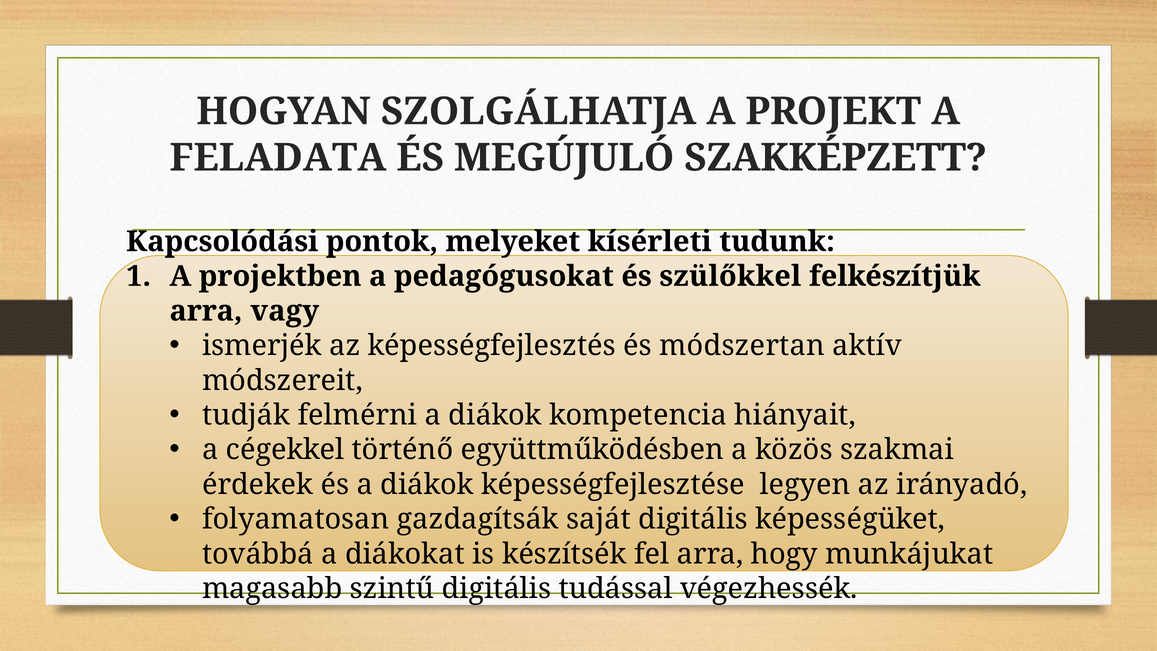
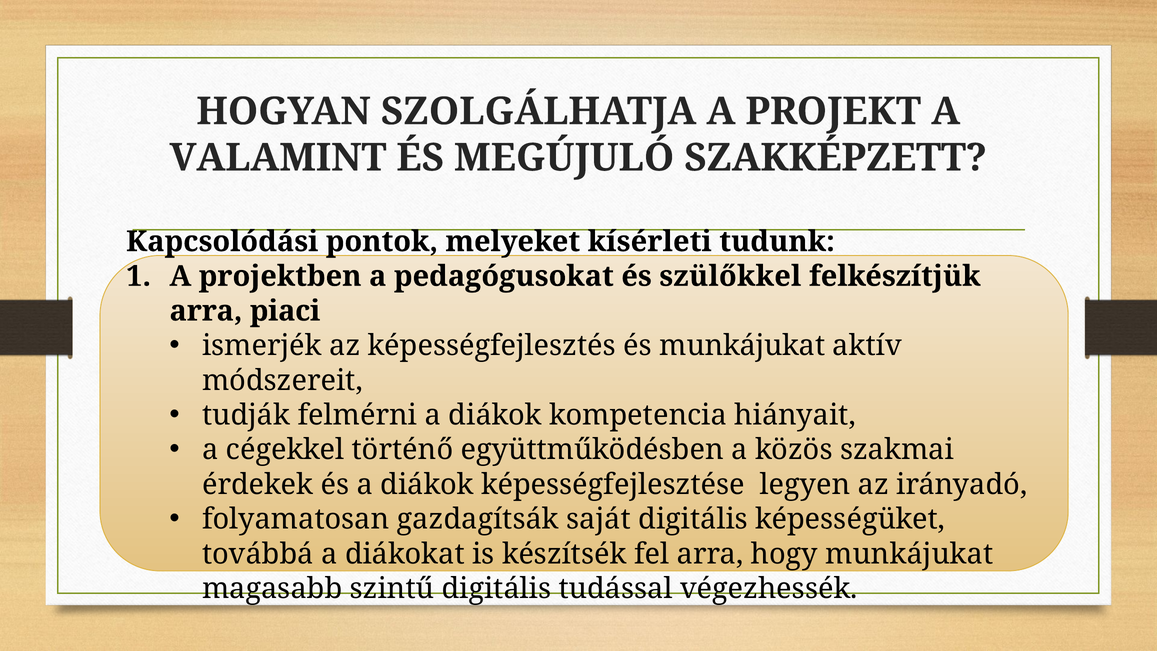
FELADATA: FELADATA -> VALAMINT (278, 158)
vagy: vagy -> piaci (285, 311)
és módszertan: módszertan -> munkájukat (742, 346)
